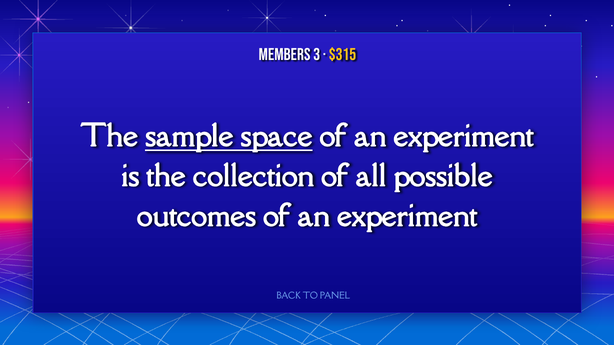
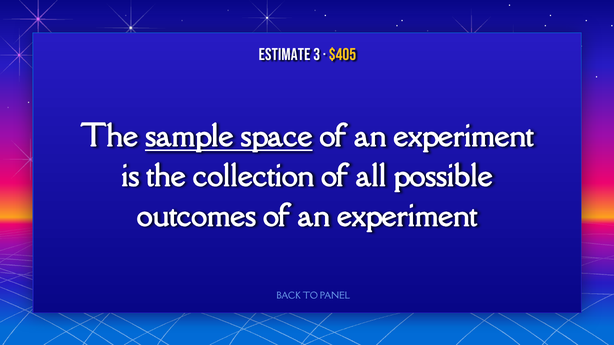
MEMBERS: MEMBERS -> ESTIMATE (285, 54)
$315: $315 -> $405 (342, 54)
